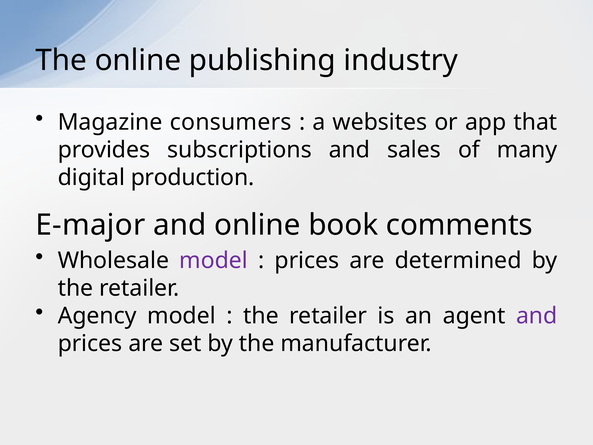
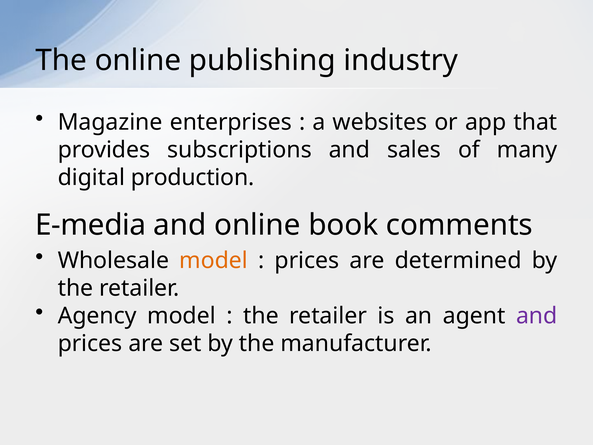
consumers: consumers -> enterprises (231, 122)
E-major: E-major -> E-media (91, 225)
model colour: purple -> orange (214, 260)
